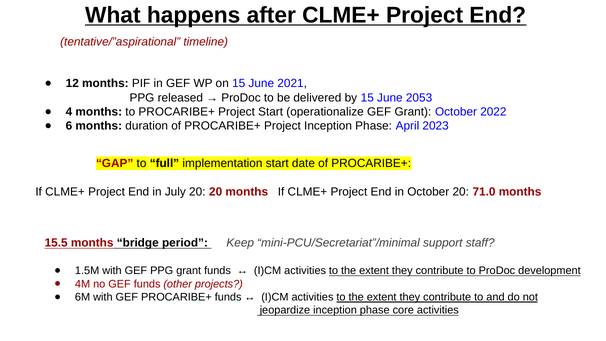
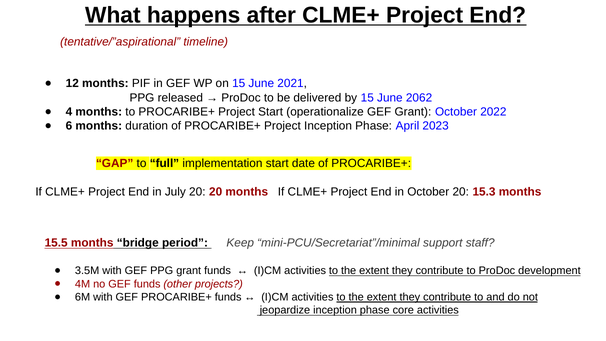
2053: 2053 -> 2062 (419, 98)
71.0: 71.0 -> 15.3 (484, 192)
1.5M: 1.5M -> 3.5M (87, 271)
